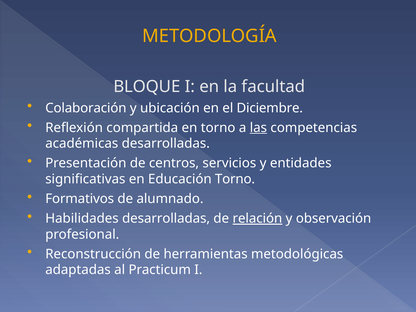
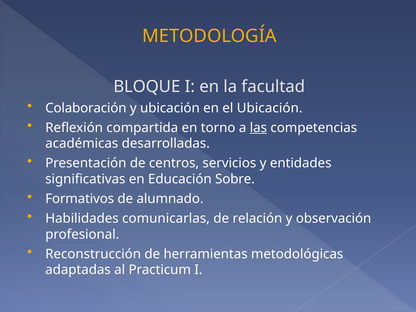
el Diciembre: Diciembre -> Ubicación (270, 108)
Educación Torno: Torno -> Sobre (235, 179)
Habilidades desarrolladas: desarrolladas -> comunicarlas (166, 218)
relación underline: present -> none (257, 218)
